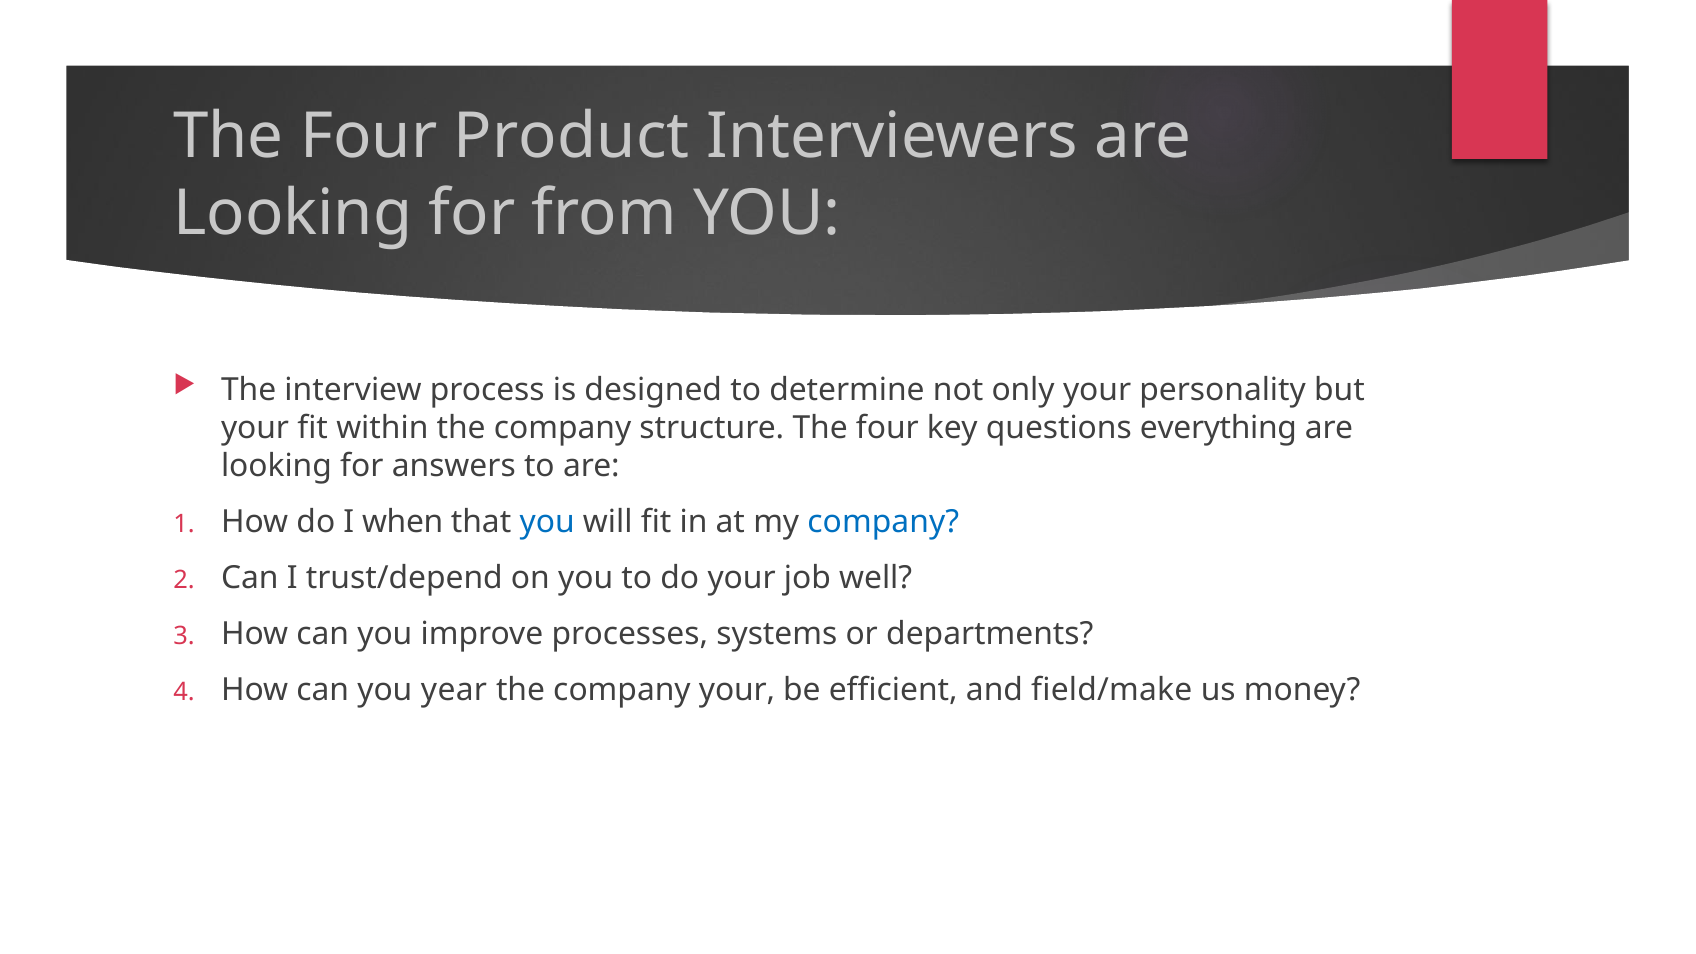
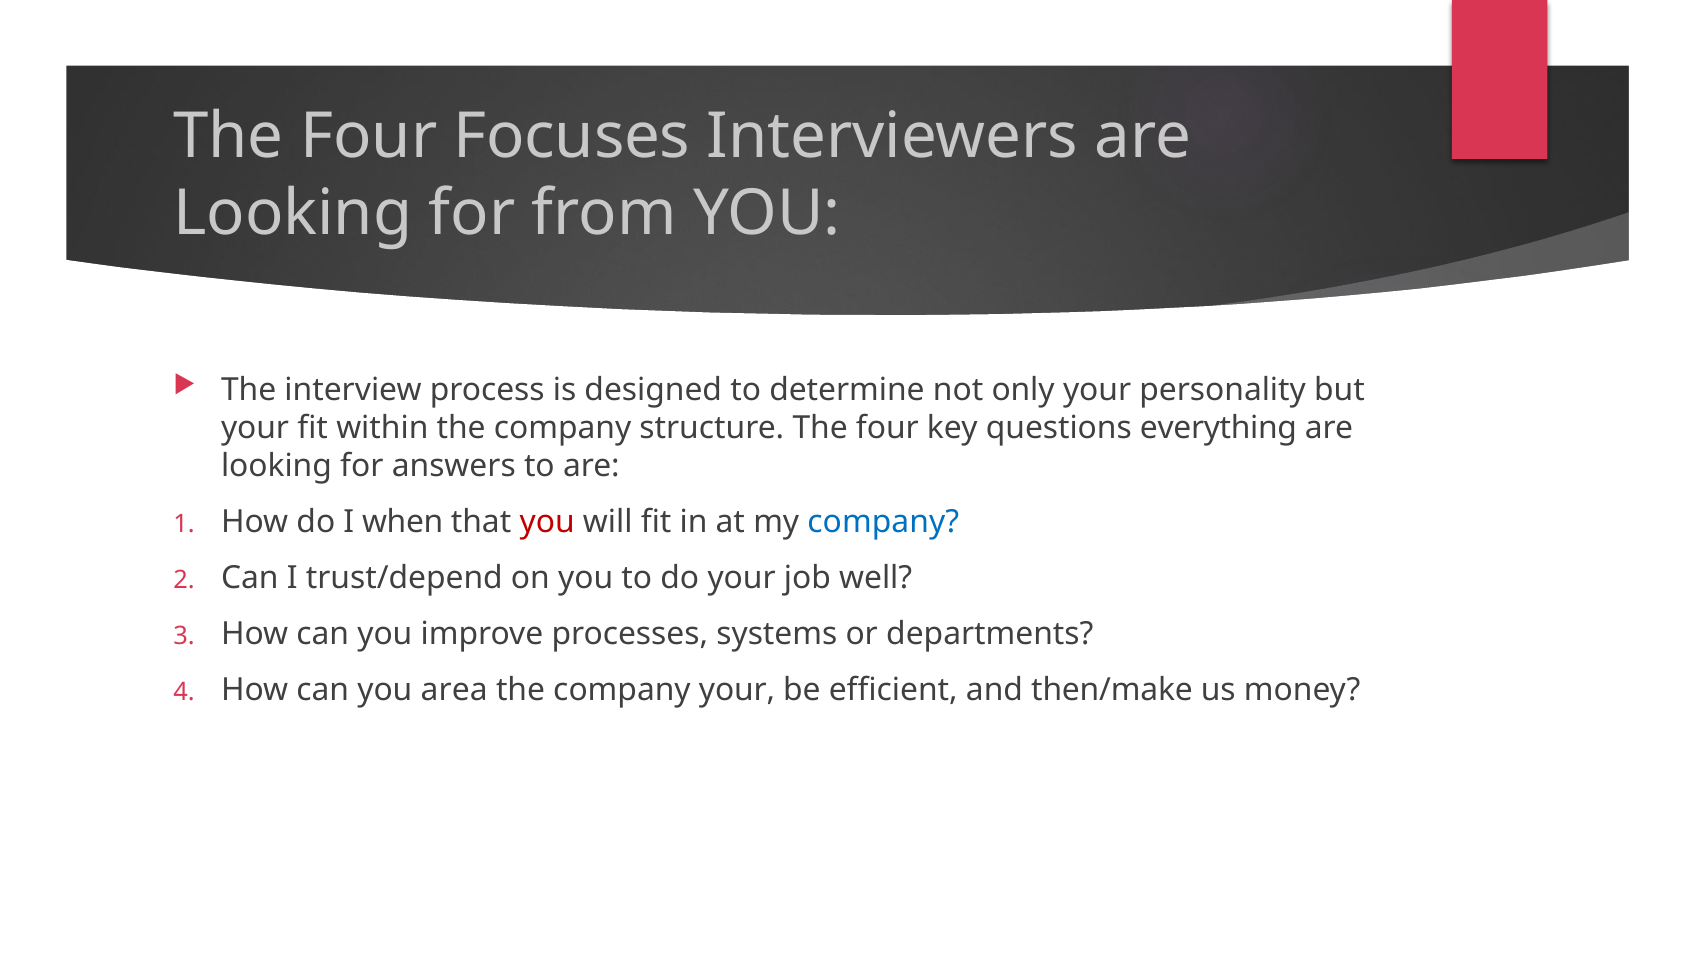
Product: Product -> Focuses (572, 137)
you colour: blue -> red (547, 522)
year: year -> area (454, 690)
field/make: field/make -> then/make (1112, 690)
